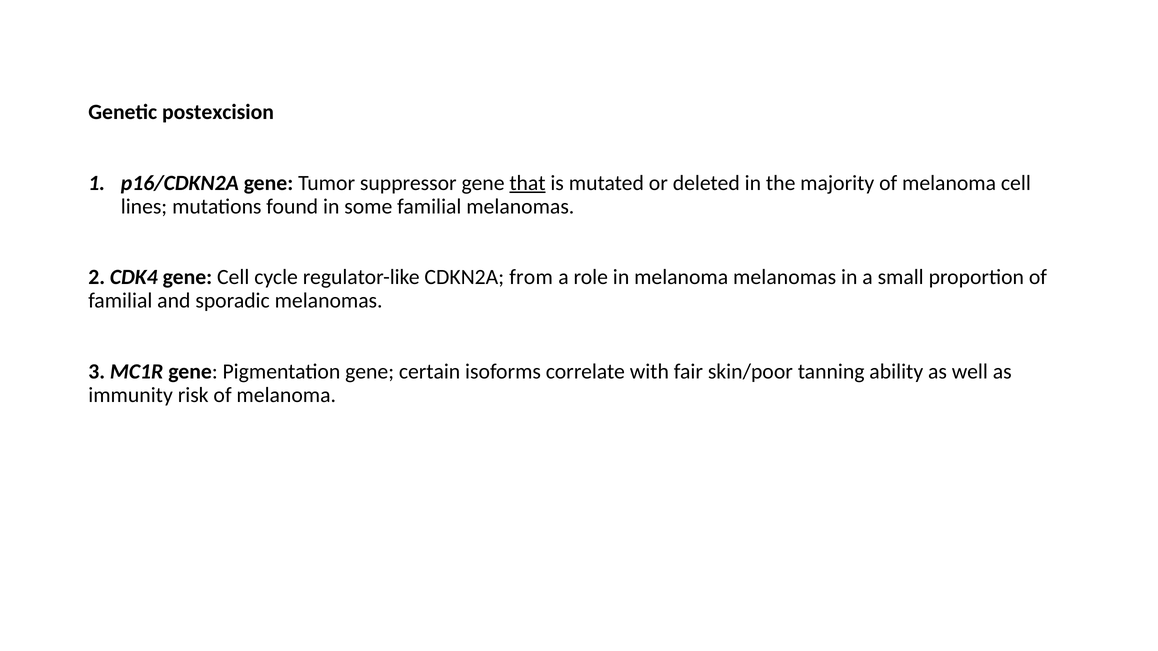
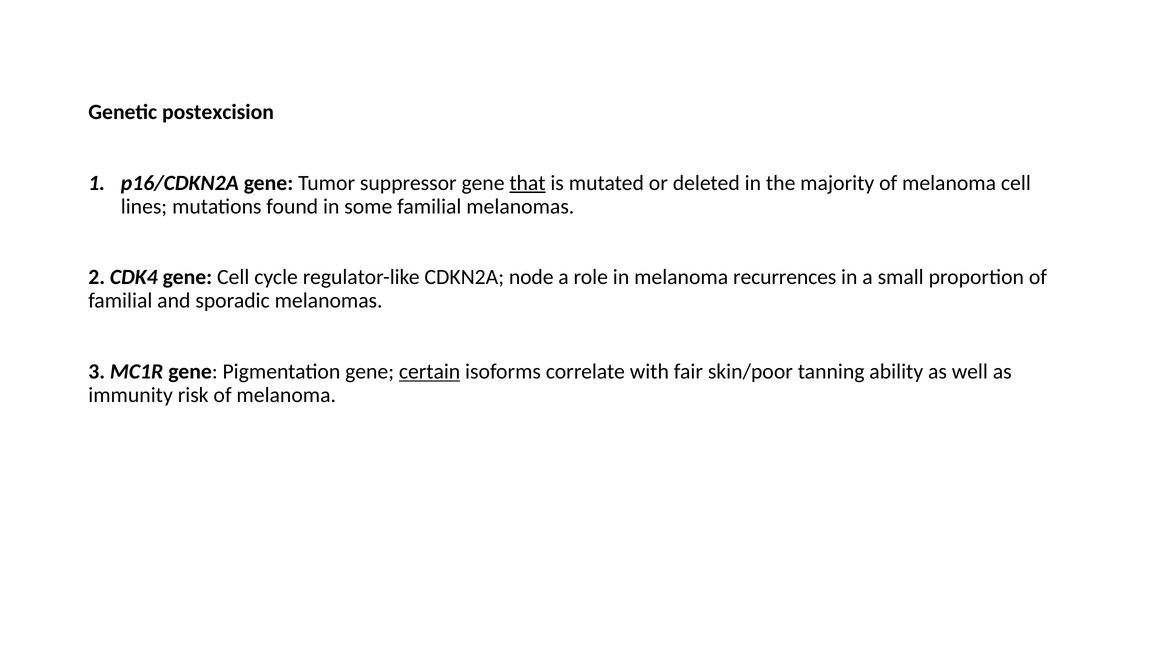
from: from -> node (531, 277)
melanoma melanomas: melanomas -> recurrences (785, 277)
certain underline: none -> present (430, 372)
